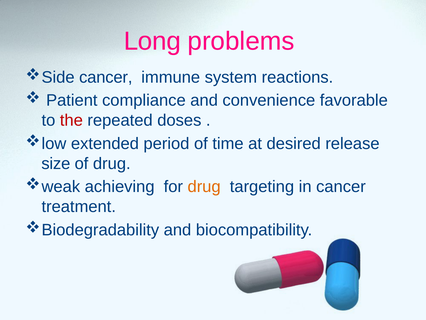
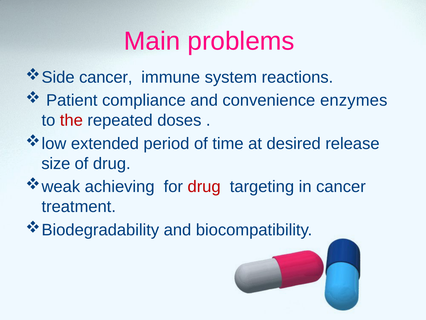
Long: Long -> Main (152, 41)
favorable: favorable -> enzymes (354, 100)
drug colour: orange -> red (204, 187)
